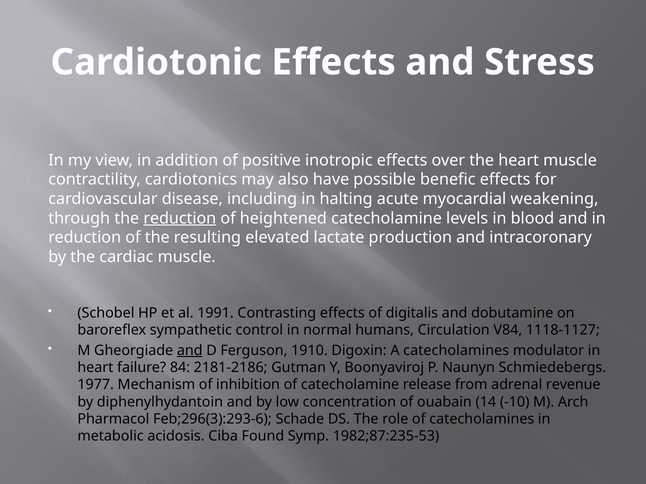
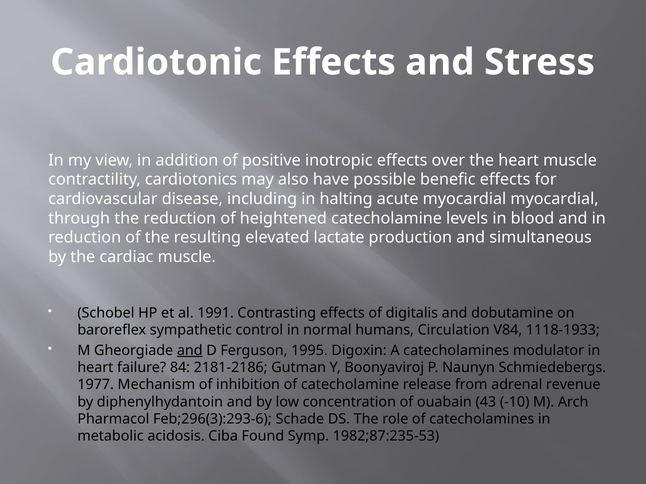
myocardial weakening: weakening -> myocardial (555, 199)
reduction underline: present -> none (180, 219)
intracoronary: intracoronary -> simultaneous (541, 238)
1118-1127: 1118-1127 -> 1118-1933 (563, 331)
1910: 1910 -> 1995 (309, 351)
14: 14 -> 43 (486, 402)
